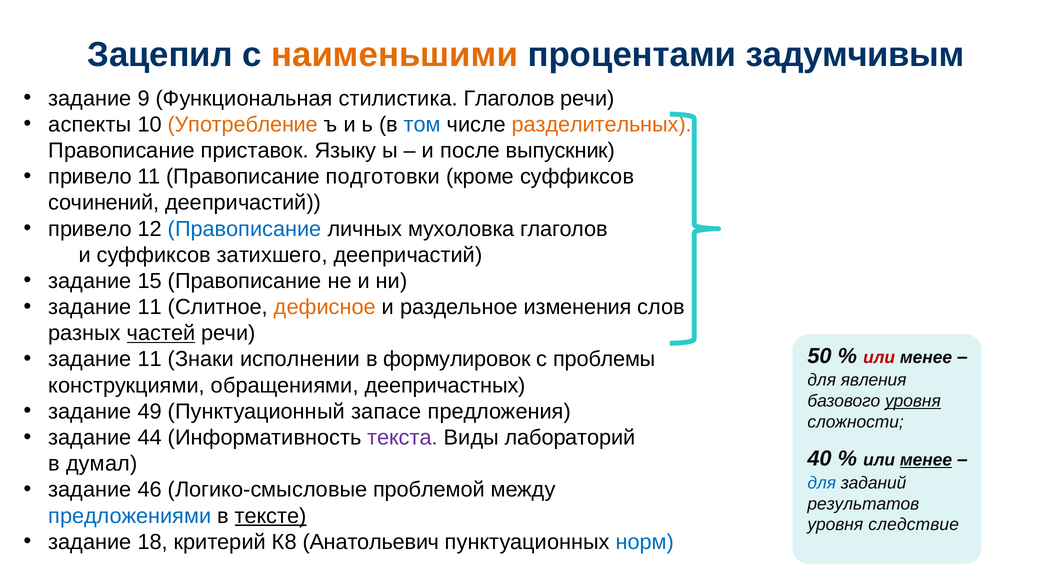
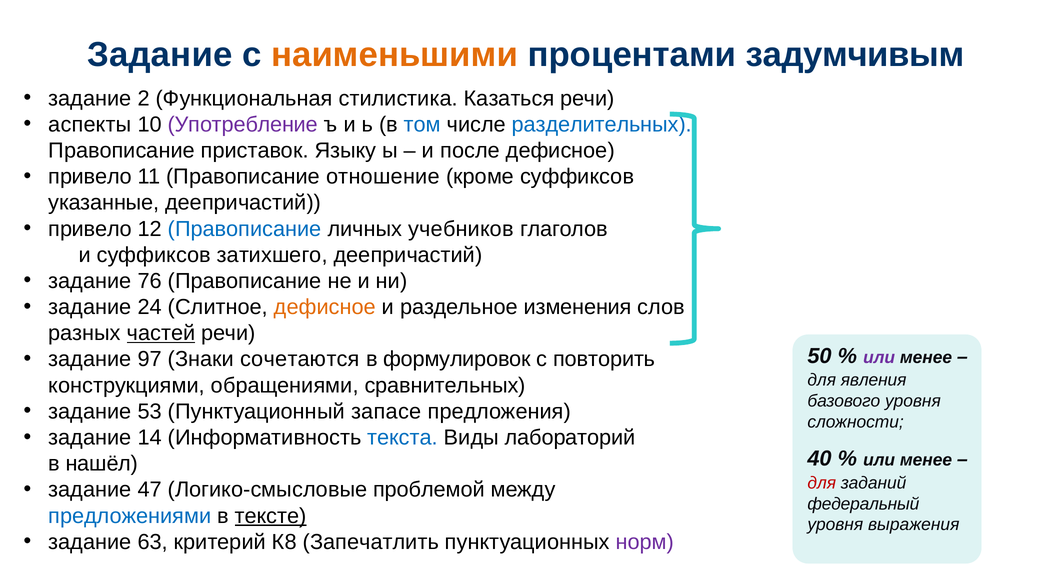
Зацепил: Зацепил -> Задание (160, 55)
9: 9 -> 2 (144, 98)
стилистика Глаголов: Глаголов -> Казаться (509, 98)
Употребление colour: orange -> purple (243, 124)
разделительных colour: orange -> blue (602, 124)
после выпускник: выпускник -> дефисное (560, 151)
подготовки: подготовки -> отношение (383, 177)
сочинений: сочинений -> указанные (104, 203)
мухоловка: мухоловка -> учебников (461, 229)
15: 15 -> 76 (150, 281)
11: 11 -> 24 (150, 307)
или colour: red -> purple (879, 357)
11: 11 -> 97 (150, 359)
исполнении: исполнении -> сочетаются (300, 359)
проблемы: проблемы -> повторить (604, 359)
деепричастных: деепричастных -> сравнительных (445, 385)
уровня underline: present -> none (913, 401)
49: 49 -> 53 (150, 411)
44: 44 -> 14 (150, 438)
текста colour: purple -> blue (403, 438)
менее underline: present -> none (926, 460)
думал: думал -> нашёл (102, 464)
для colour: blue -> red (822, 483)
46: 46 -> 47 (150, 490)
результатов: результатов -> федеральный (863, 504)
следствие: следствие -> выражения (914, 525)
18: 18 -> 63 (153, 542)
Анатольевич: Анатольевич -> Запечатлить (371, 542)
норм colour: blue -> purple (645, 542)
